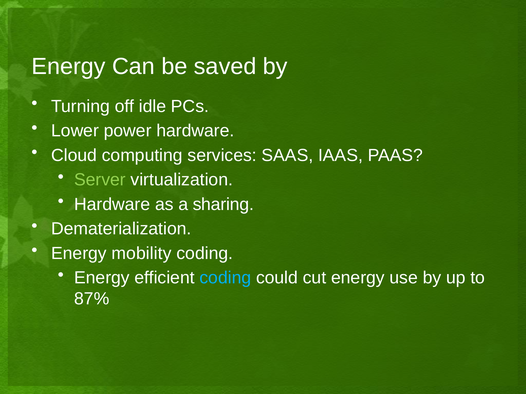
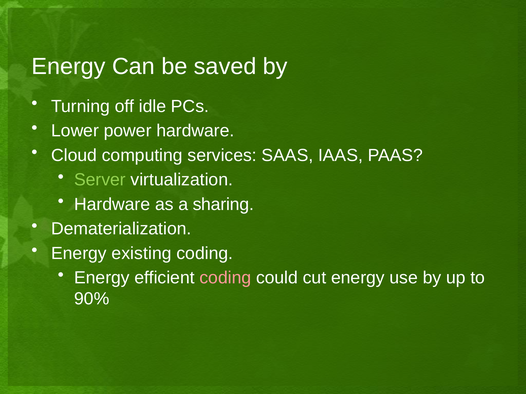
mobility: mobility -> existing (142, 254)
coding colour: light blue -> pink (225, 278)
87%: 87% -> 90% (92, 299)
